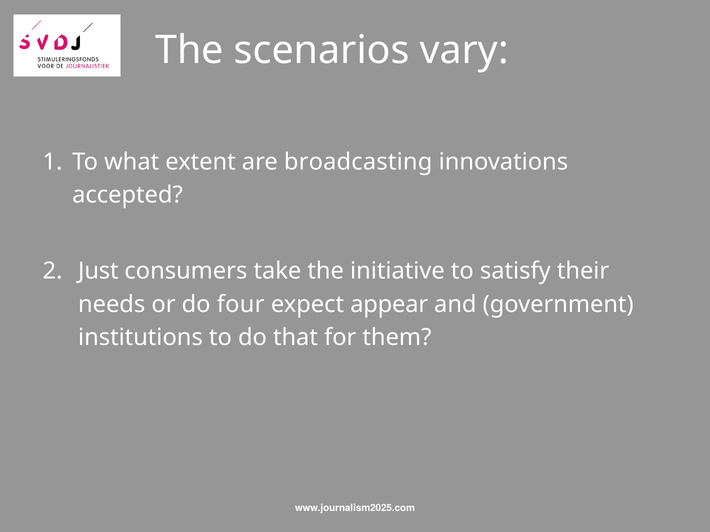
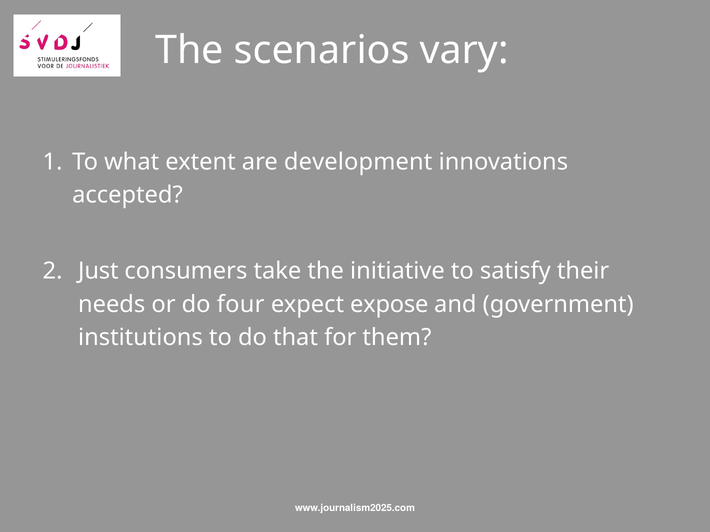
broadcasting: broadcasting -> development (358, 162)
appear: appear -> expose (389, 305)
